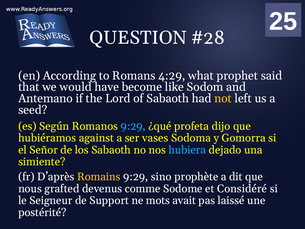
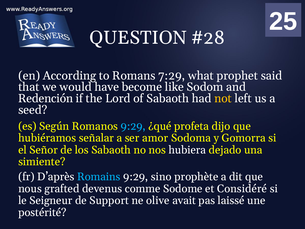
4:29: 4:29 -> 7:29 (172, 76)
Antemano: Antemano -> Redención (46, 98)
against: against -> señalar (96, 138)
vases: vases -> amor (155, 138)
hubiera colour: light blue -> white (187, 150)
Romains colour: yellow -> light blue (99, 177)
mots: mots -> olive (158, 200)
